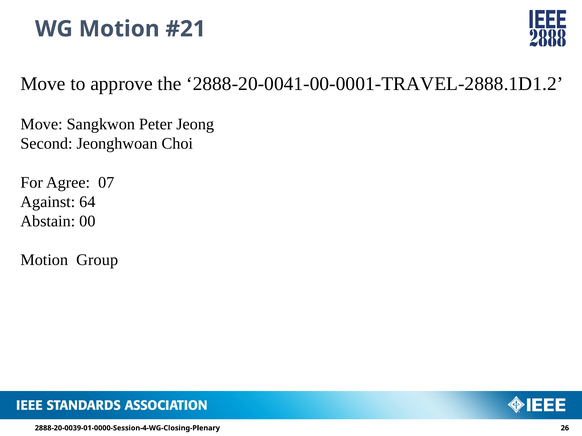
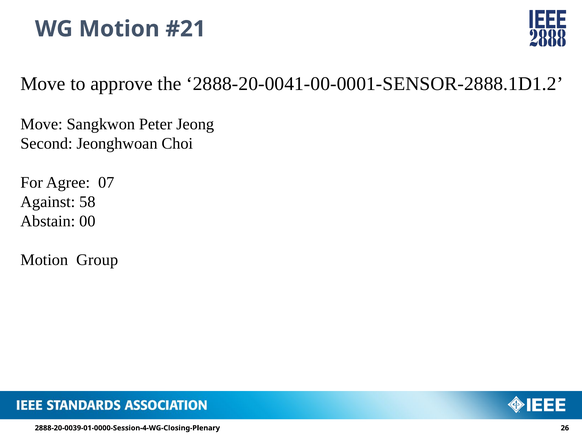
2888-20-0041-00-0001-TRAVEL-2888.1D1.2: 2888-20-0041-00-0001-TRAVEL-2888.1D1.2 -> 2888-20-0041-00-0001-SENSOR-2888.1D1.2 (375, 84)
64: 64 -> 58 (87, 202)
